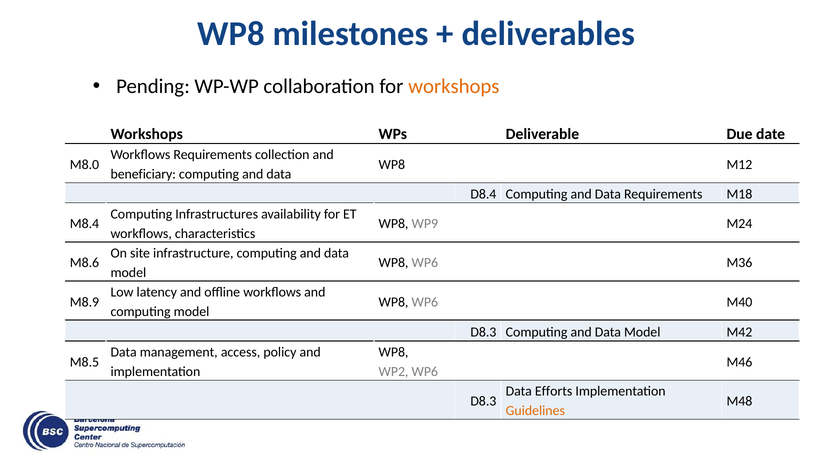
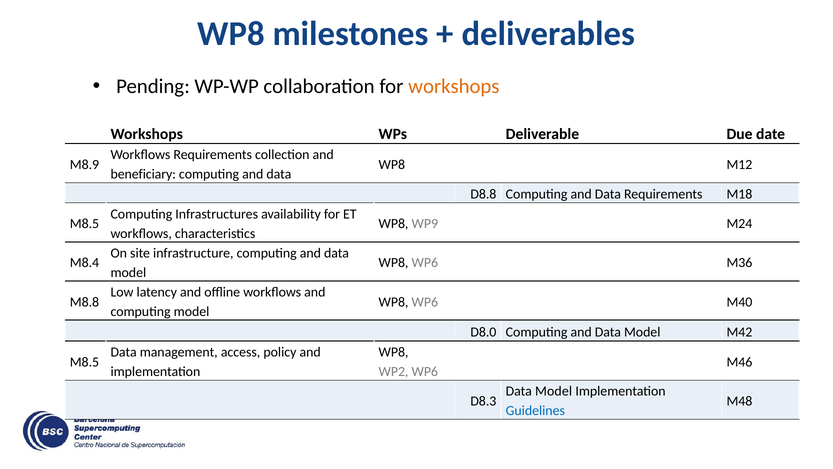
M8.0: M8.0 -> M8.9 (84, 164)
D8.4: D8.4 -> D8.8 (483, 194)
M8.4: M8.4 -> M8.5 (84, 224)
M8.6: M8.6 -> M8.4 (84, 263)
M8.9: M8.9 -> M8.8 (84, 302)
D8.3: D8.3 -> D8.0 (483, 332)
Efforts: Efforts -> Model (554, 391)
Guidelines colour: orange -> blue (535, 411)
